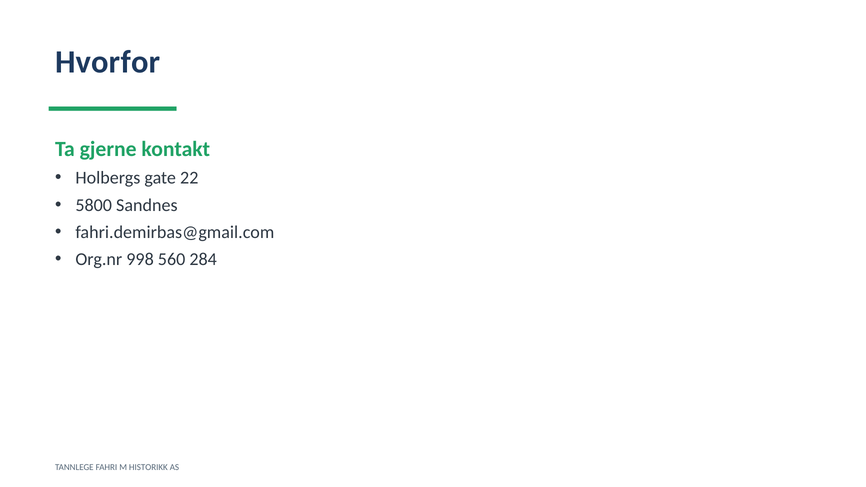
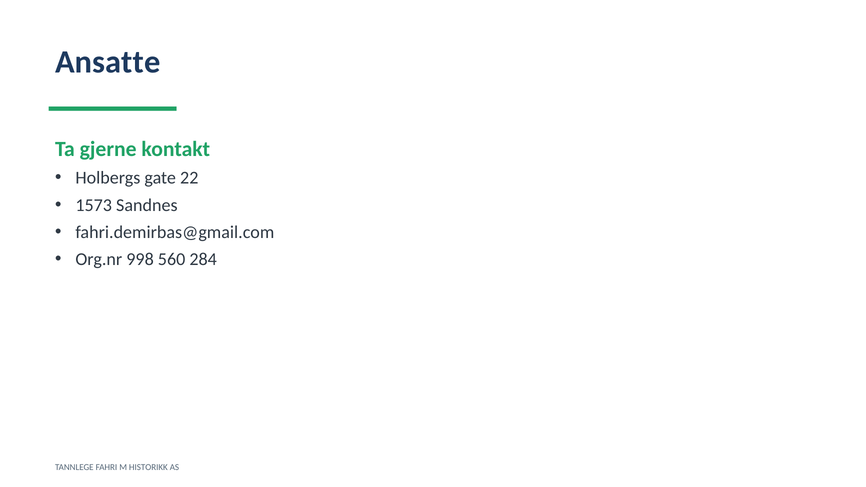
Hvorfor: Hvorfor -> Ansatte (108, 62)
5800: 5800 -> 1573 (94, 205)
